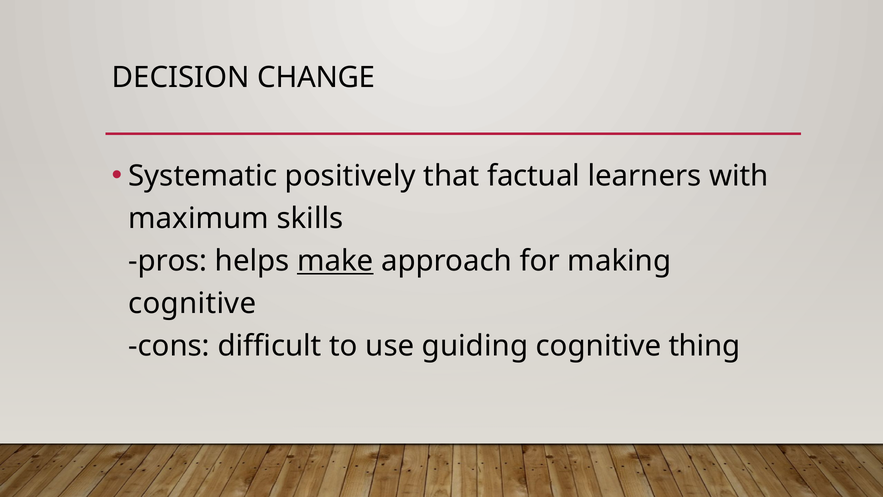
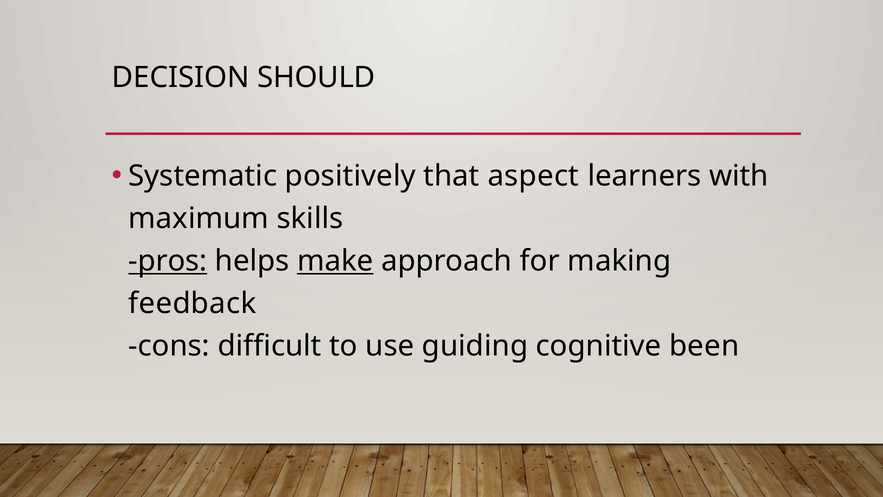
CHANGE: CHANGE -> SHOULD (316, 77)
factual: factual -> aspect (533, 176)
pros underline: none -> present (168, 261)
cognitive: cognitive -> feedback (192, 303)
thing: thing -> been (704, 346)
